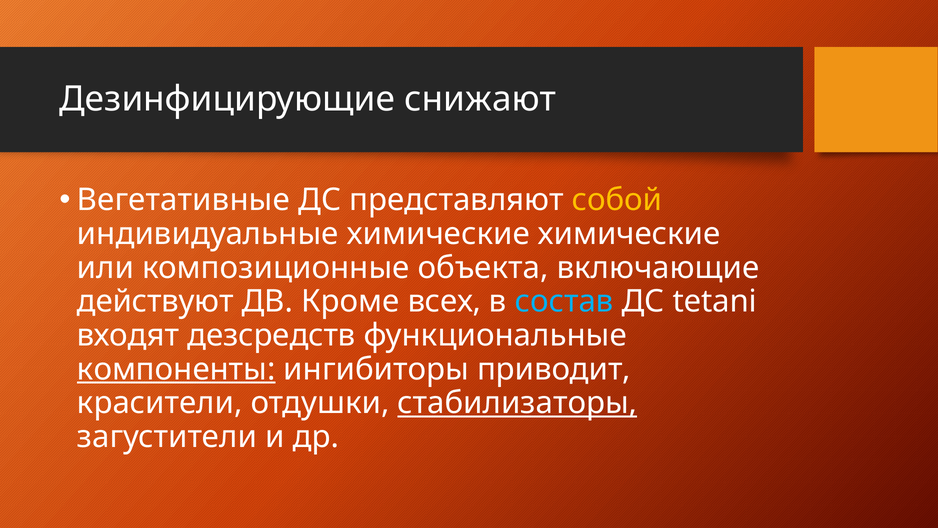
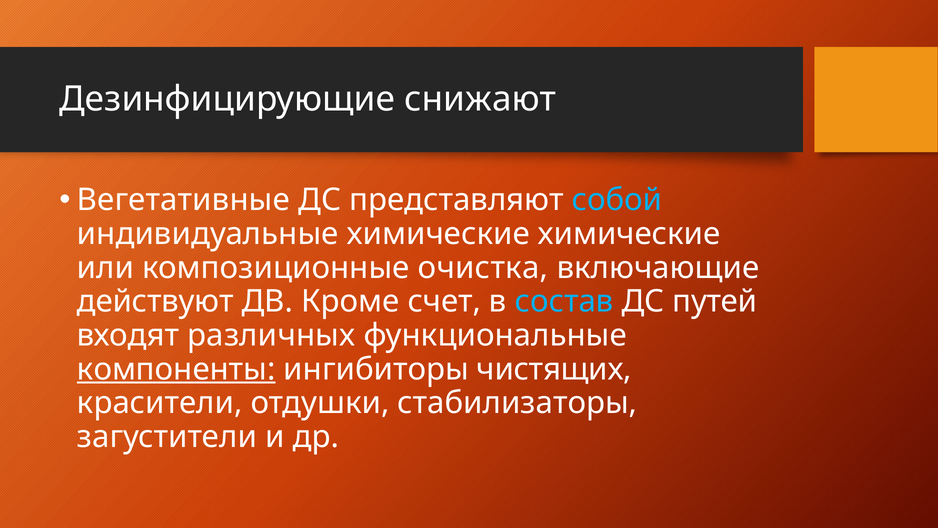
собой colour: yellow -> light blue (617, 200)
объекта: объекта -> очистка (483, 268)
всех: всех -> счет (444, 301)
tetani: tetani -> путей (715, 301)
дезсредств: дезсредств -> различных (271, 335)
приводит: приводит -> чистящих (554, 369)
стабилизаторы underline: present -> none (517, 403)
